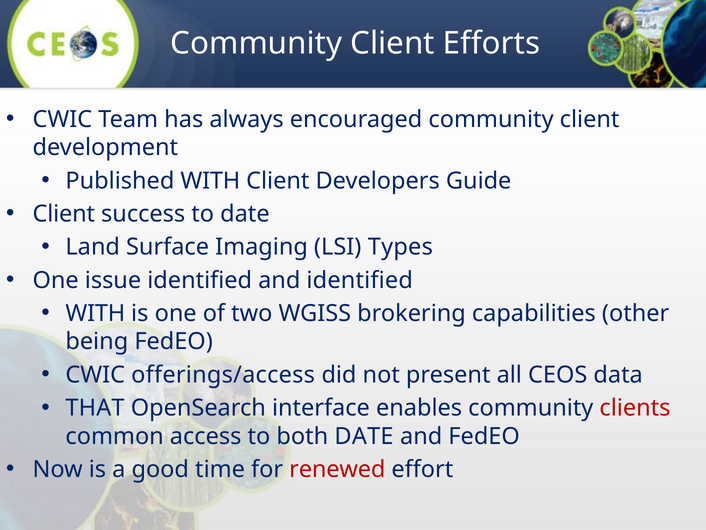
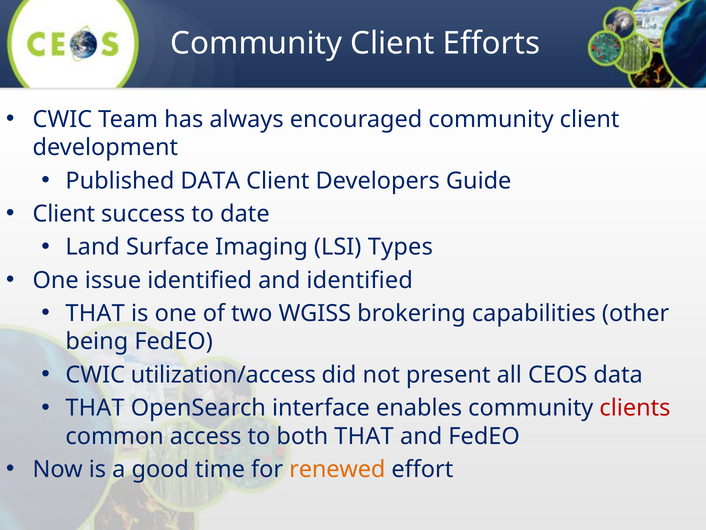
Published WITH: WITH -> DATA (210, 181)
WITH: WITH -> THAT (95, 313)
offerings/access: offerings/access -> utilization/access (223, 375)
both DATE: DATE -> THAT (364, 436)
renewed colour: red -> orange (337, 469)
